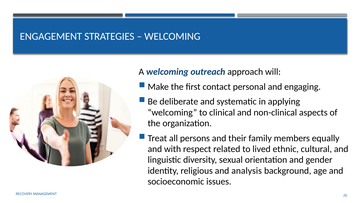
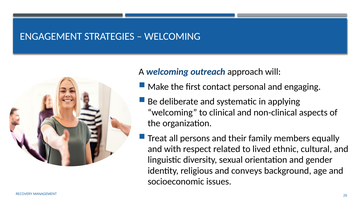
analysis: analysis -> conveys (247, 170)
